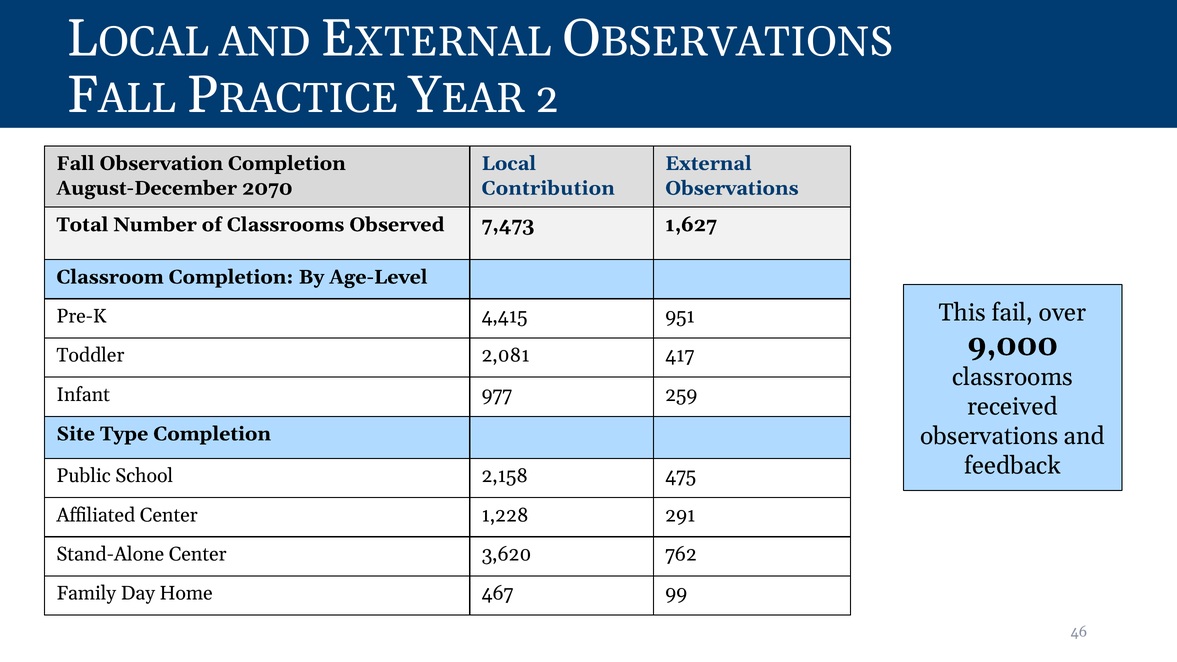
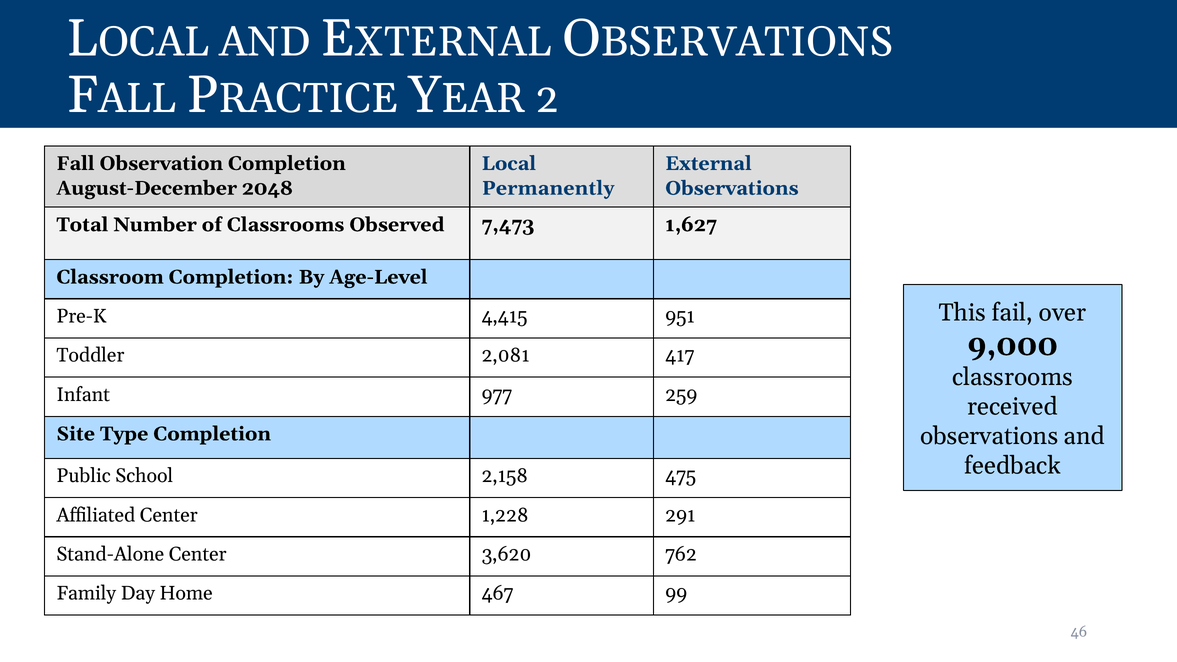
2070: 2070 -> 2048 (267, 188)
Contribution: Contribution -> Permanently (548, 188)
